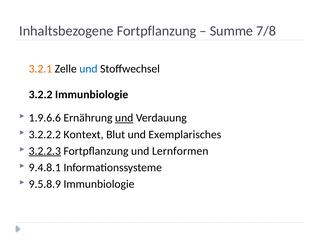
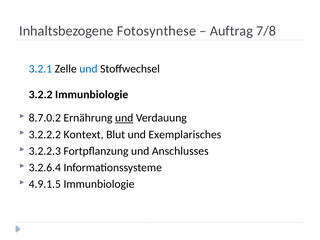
Inhaltsbezogene Fortpflanzung: Fortpflanzung -> Fotosynthese (156, 31)
Summe: Summe -> Auftrag (231, 31)
3.2.1 colour: orange -> blue (40, 69)
1.9.6.6: 1.9.6.6 -> 8.7.0.2 (45, 118)
3.2.2.3 underline: present -> none (45, 151)
Lernformen: Lernformen -> Anschlusses (180, 151)
9.4.8.1: 9.4.8.1 -> 3.2.6.4 (45, 168)
9.5.8.9: 9.5.8.9 -> 4.9.1.5 (45, 184)
